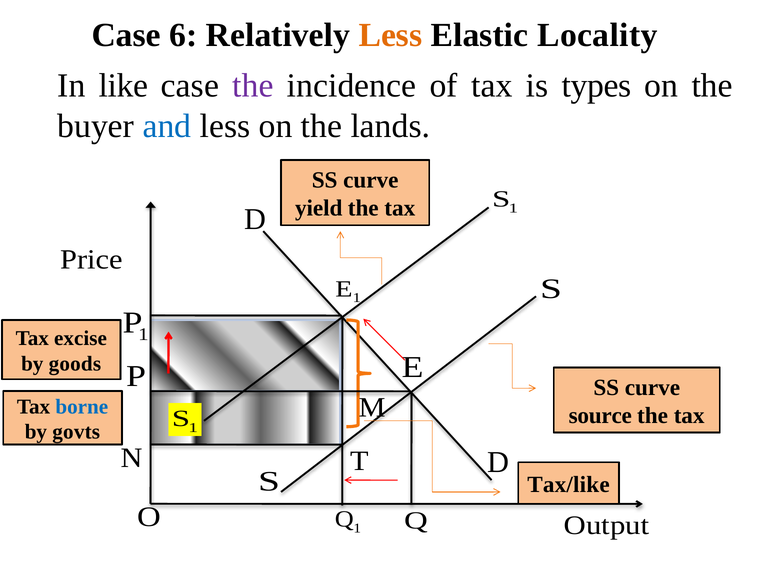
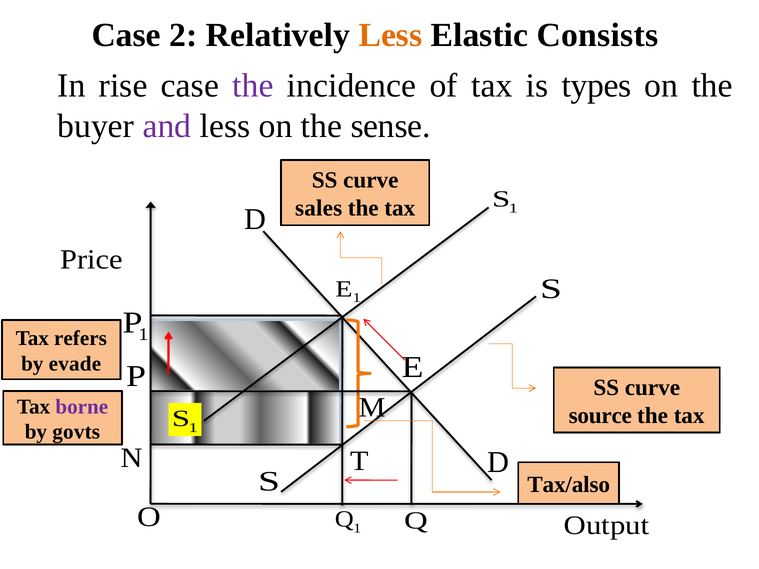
6: 6 -> 2 (183, 35)
Locality: Locality -> Consists (597, 35)
like: like -> rise (123, 86)
and colour: blue -> purple (167, 126)
lands: lands -> sense (390, 126)
yield: yield -> sales (319, 208)
excise: excise -> refers (80, 339)
goods: goods -> evade (75, 364)
borne colour: blue -> purple (82, 407)
Tax/like: Tax/like -> Tax/also (569, 485)
